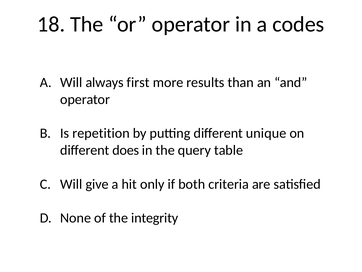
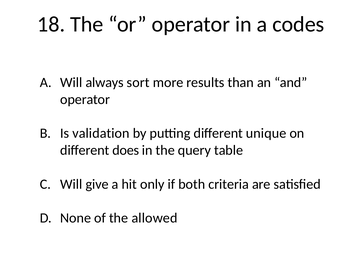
first: first -> sort (138, 82)
repetition: repetition -> validation (101, 133)
integrity: integrity -> allowed (155, 218)
